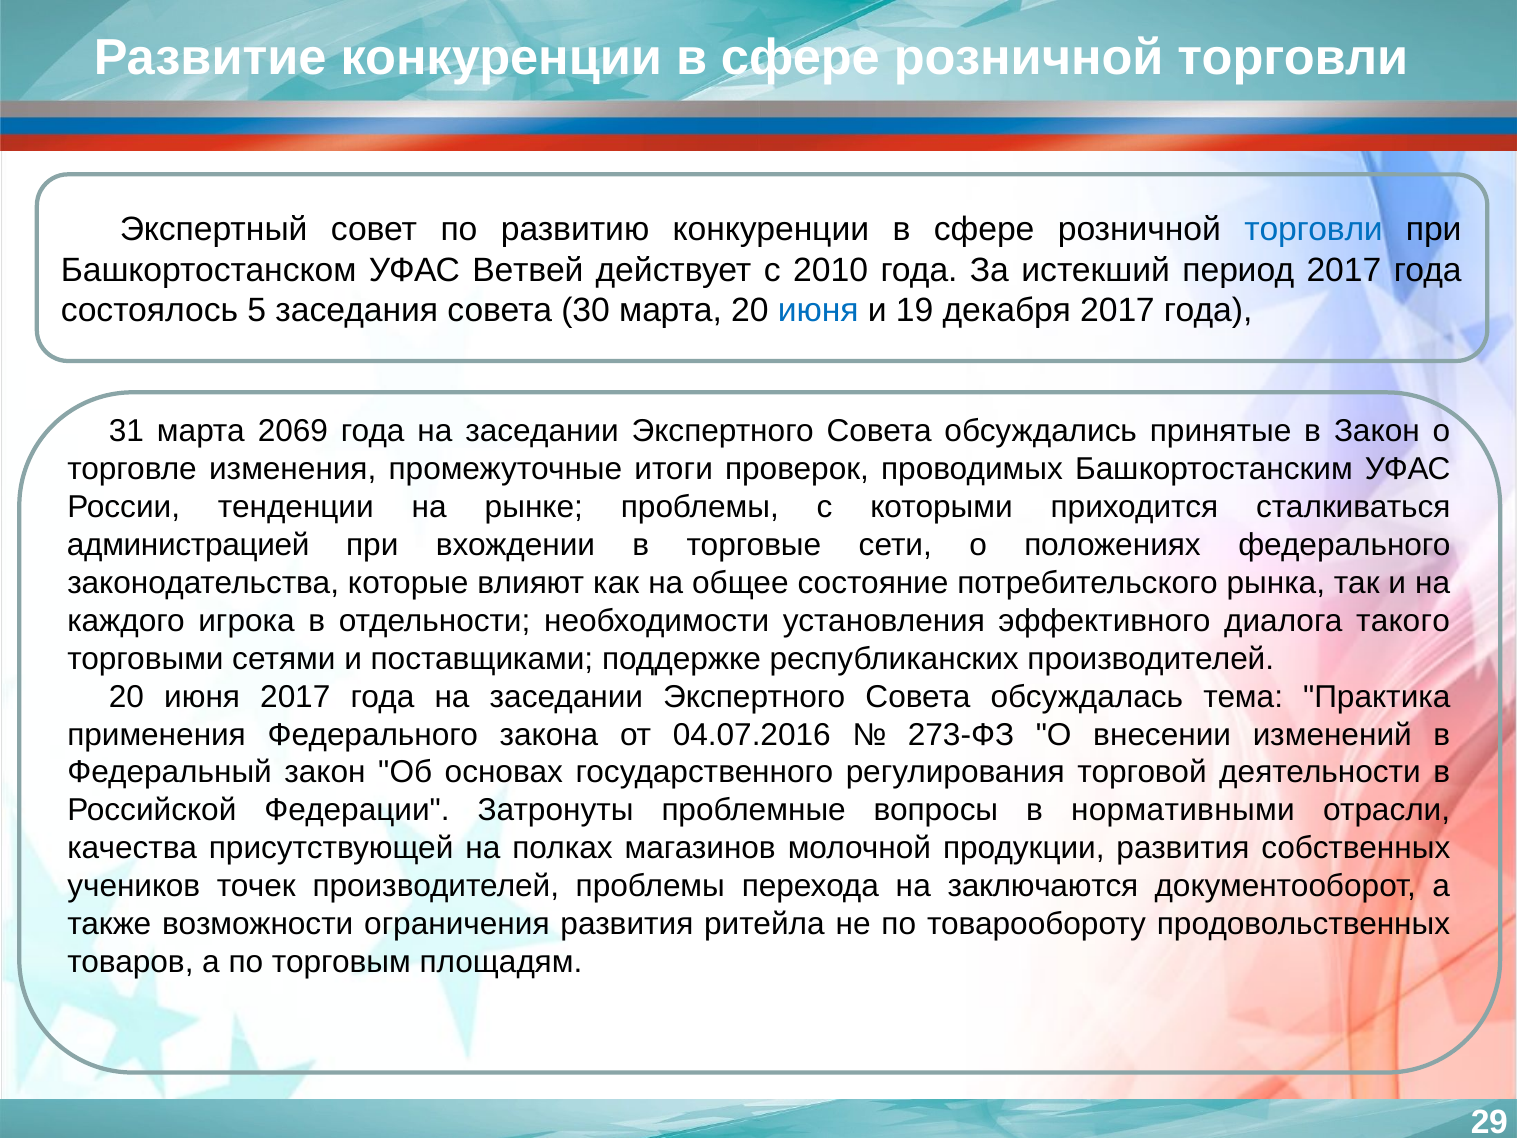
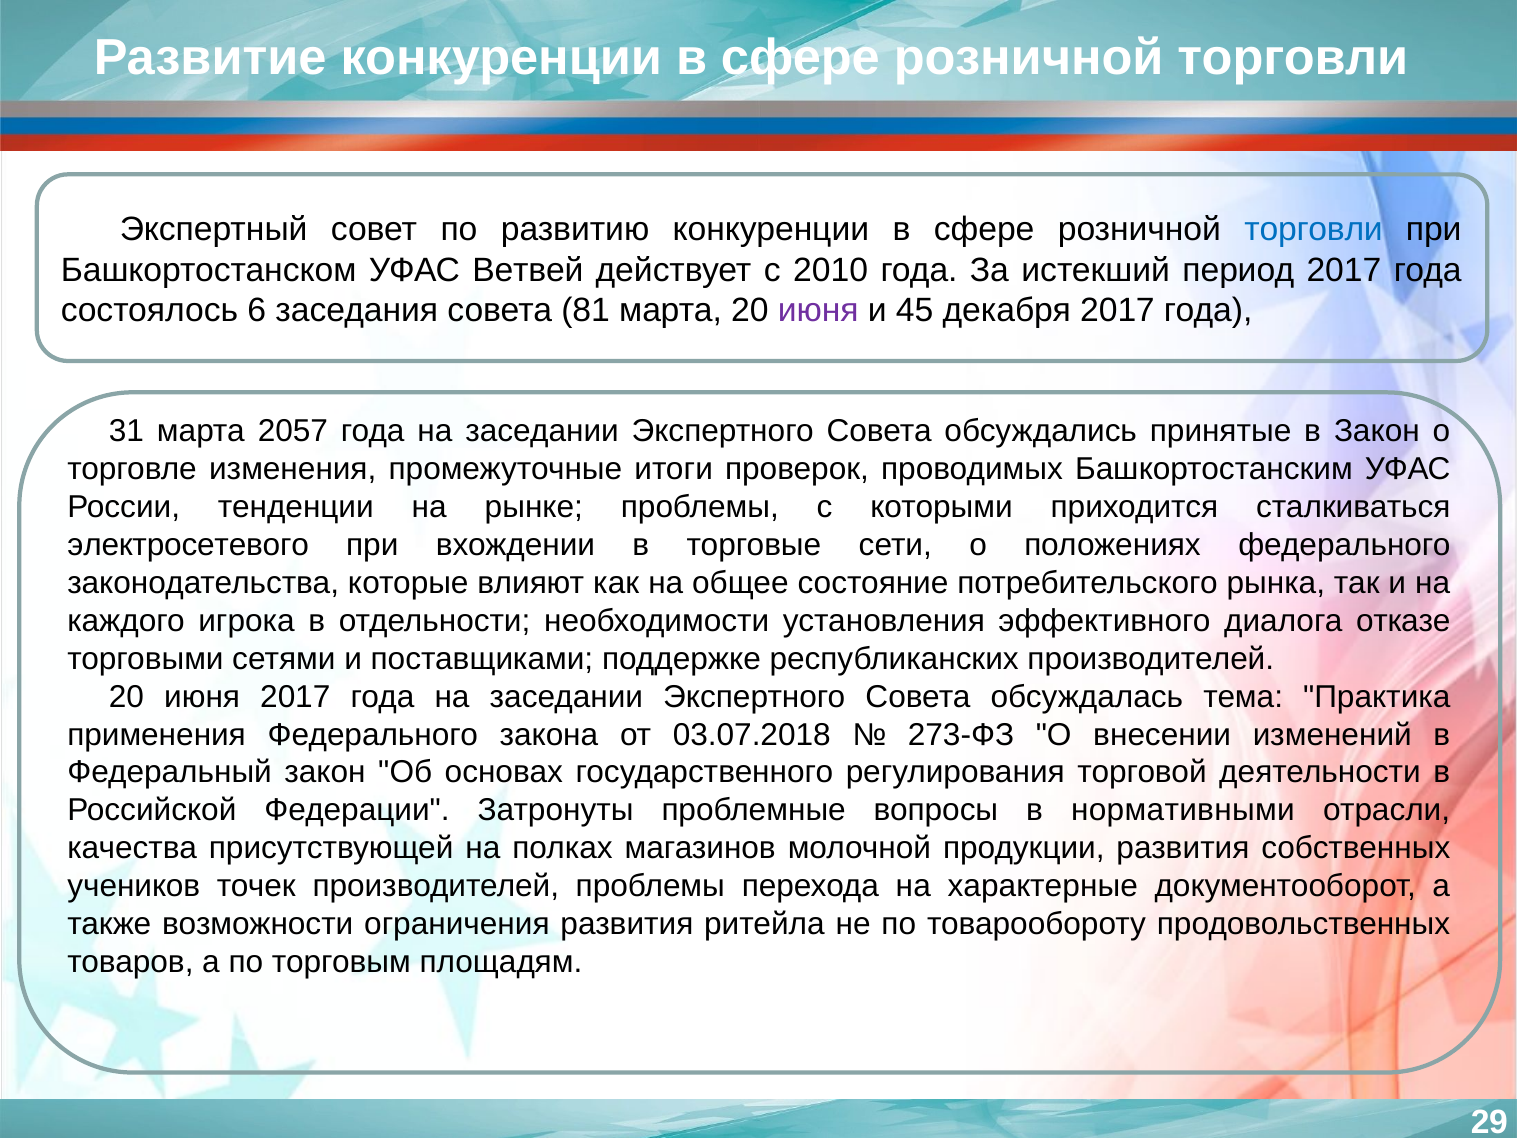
5: 5 -> 6 (257, 310)
30: 30 -> 81 (586, 310)
июня colour: blue -> purple (818, 310)
19: 19 -> 45 (915, 310)
2069: 2069 -> 2057 (293, 431)
администрацией: администрацией -> электросетевого (188, 545)
такого: такого -> отказе (1403, 621)
04.07.2016: 04.07.2016 -> 03.07.2018 (752, 734)
заключаются: заключаются -> характерные (1043, 886)
